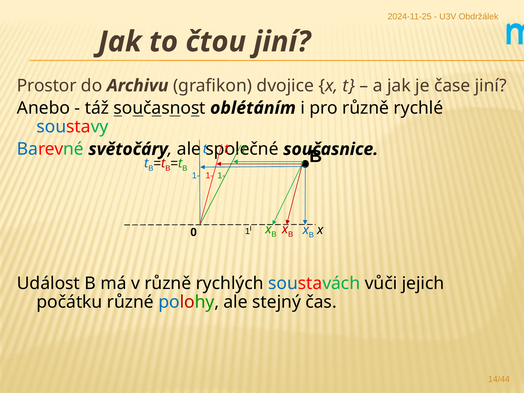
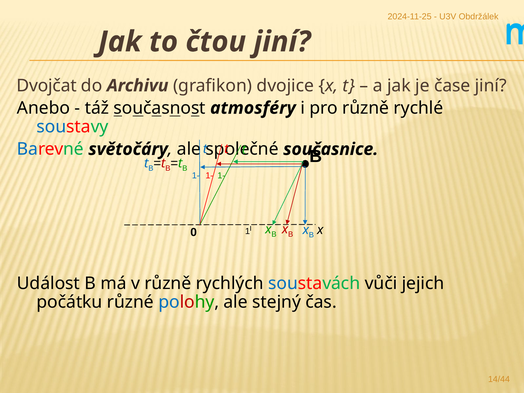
Prostor: Prostor -> Dvojčat (47, 86)
oblétáním: oblétáním -> atmosféry (253, 108)
